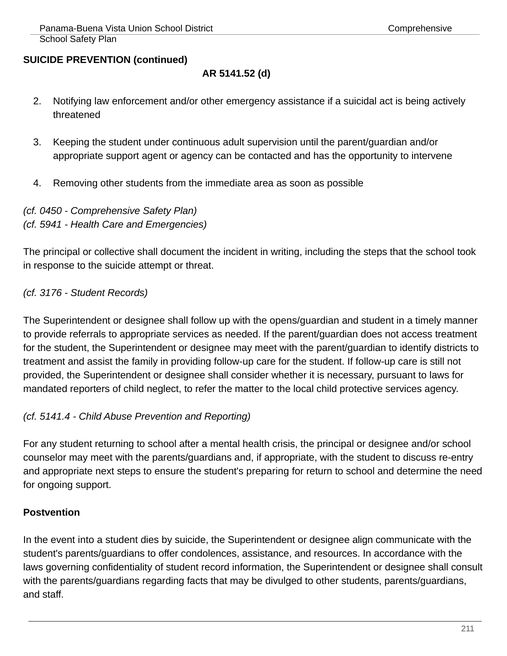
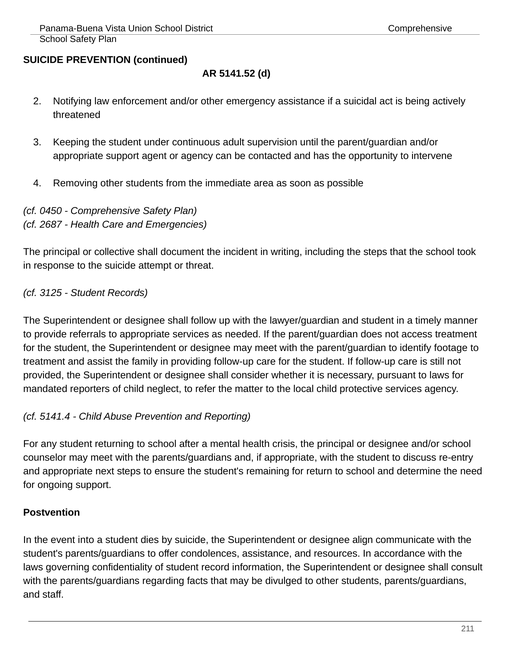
5941: 5941 -> 2687 (51, 225)
3176: 3176 -> 3125 (51, 293)
opens/guardian: opens/guardian -> lawyer/guardian (304, 321)
districts: districts -> footage (451, 348)
preparing: preparing -> remaining (268, 471)
